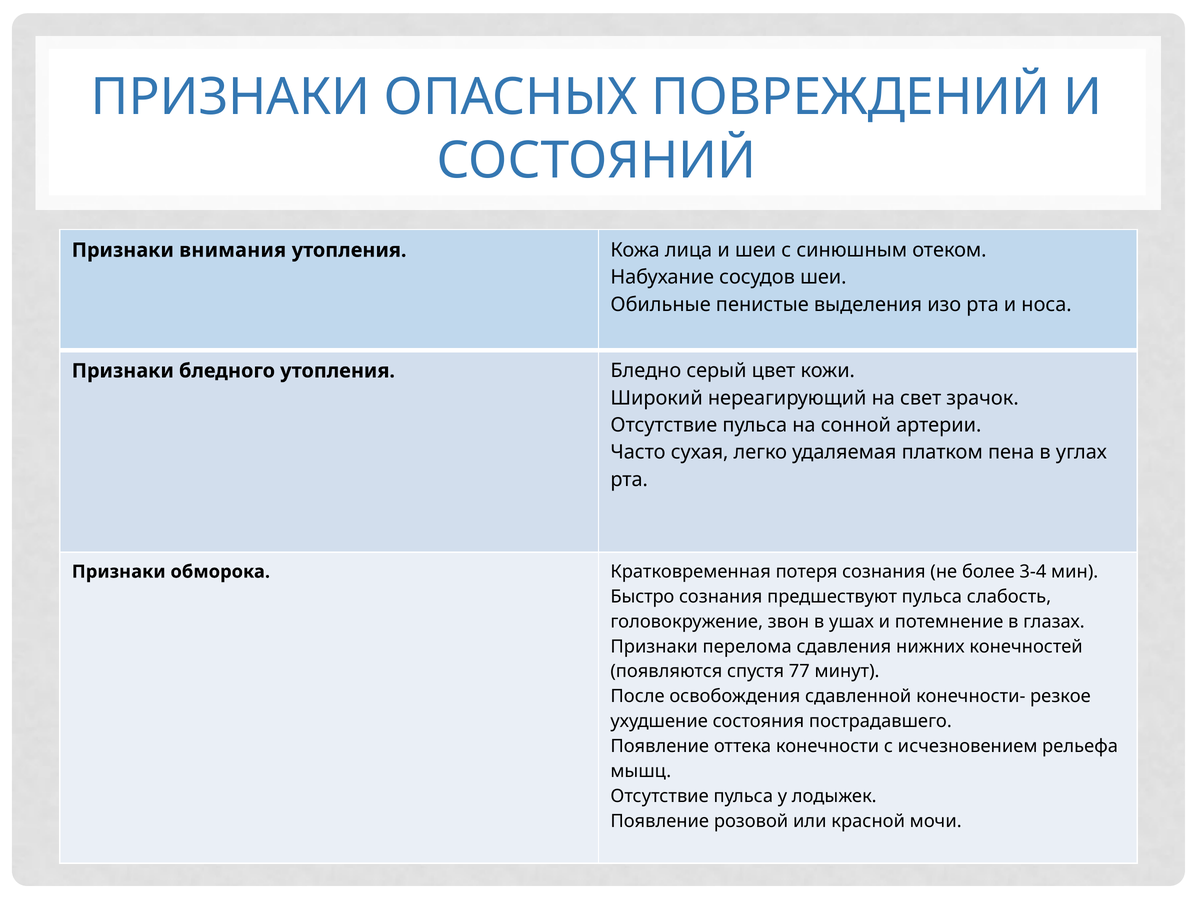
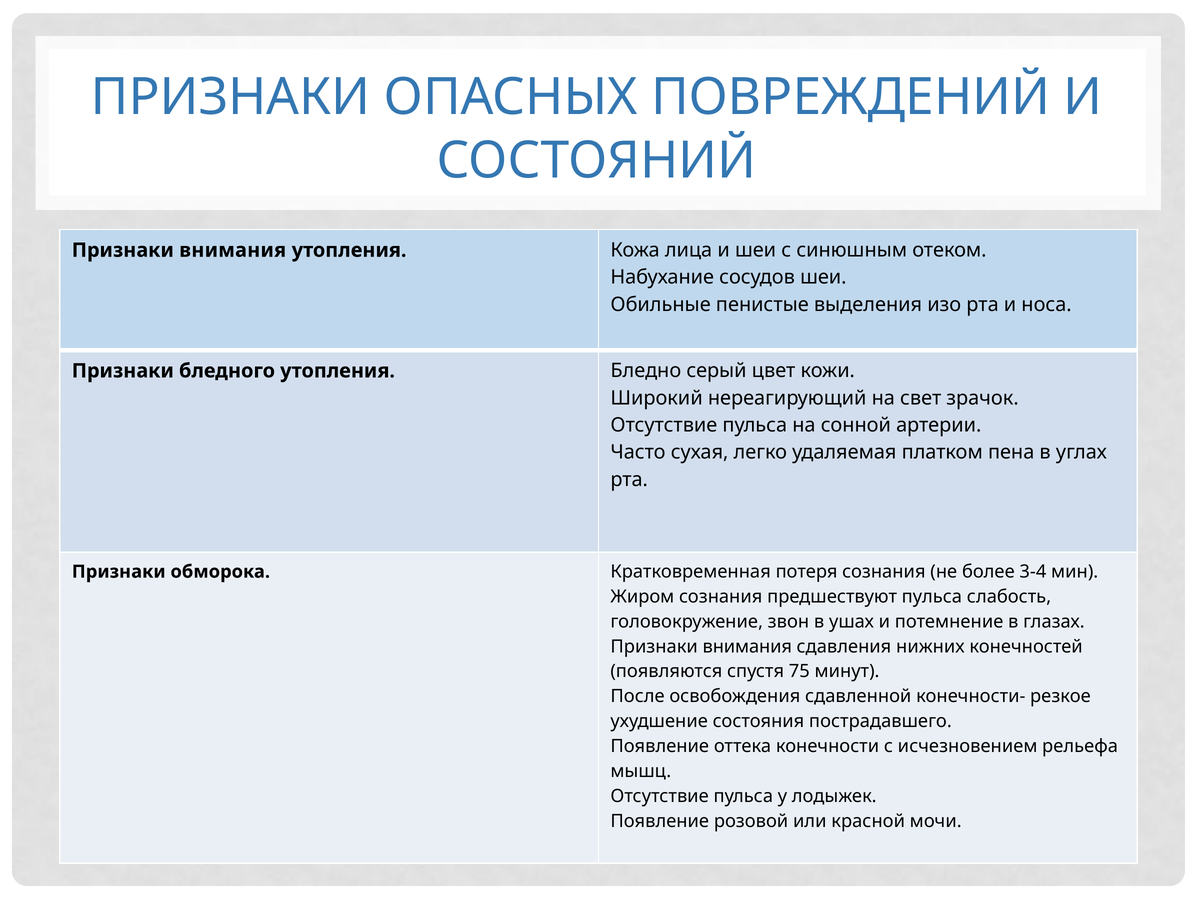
Быстро: Быстро -> Жиром (642, 596)
перелома: перелома -> внимания (747, 646)
77: 77 -> 75 (799, 671)
